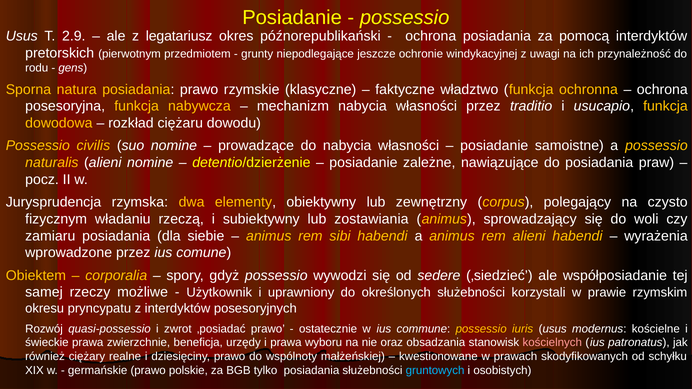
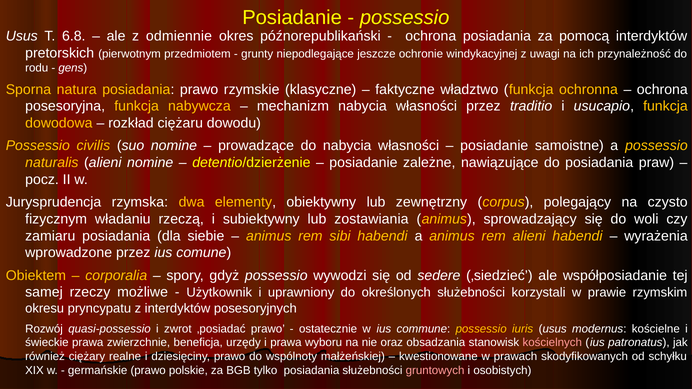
2.9: 2.9 -> 6.8 (74, 36)
legatariusz: legatariusz -> odmiennie (179, 36)
gruntowych colour: light blue -> pink (435, 370)
